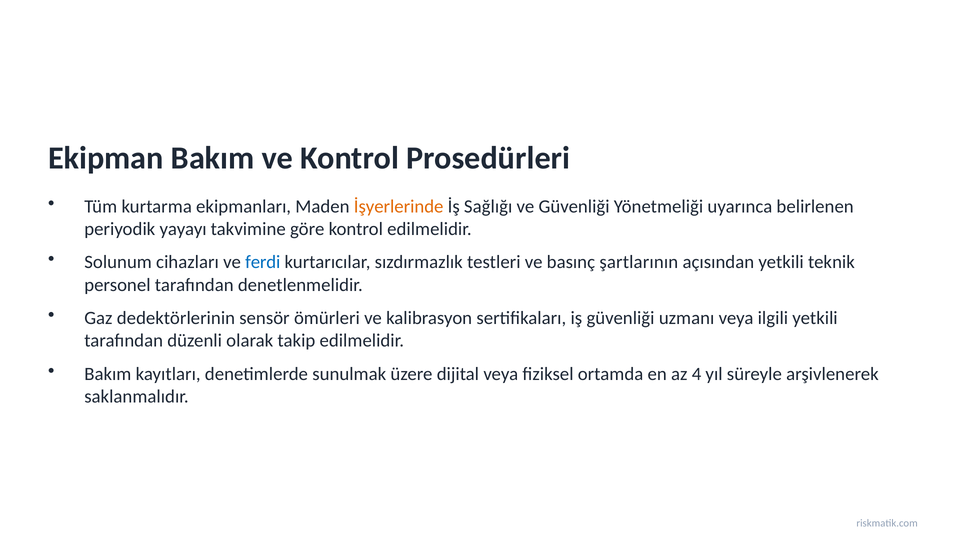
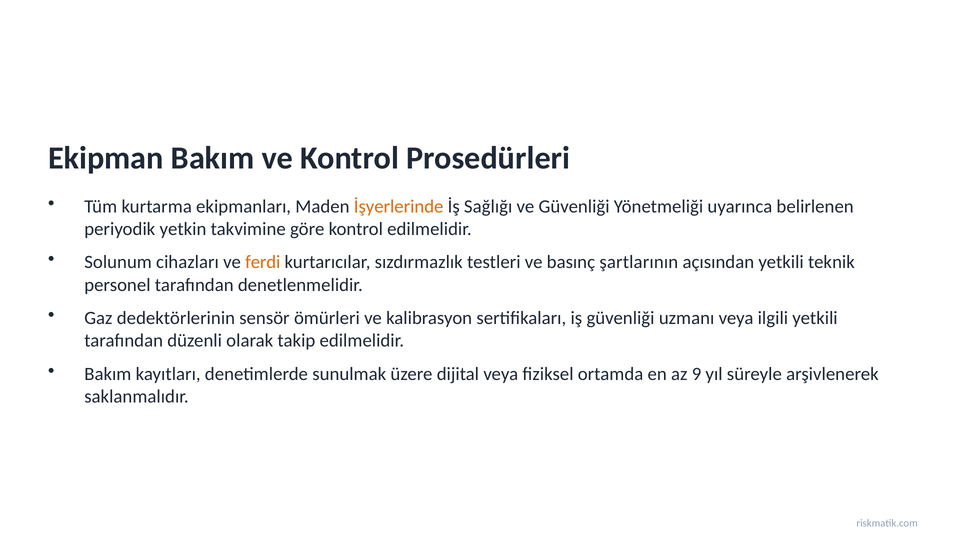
yayayı: yayayı -> yetkin (183, 229)
ferdi colour: blue -> orange (263, 262)
4: 4 -> 9 (697, 374)
